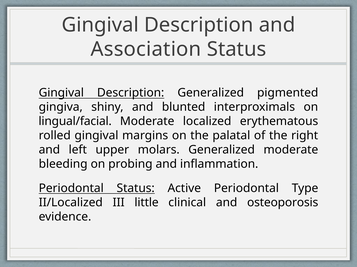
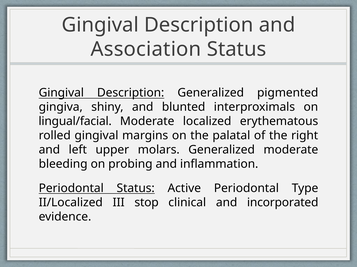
little: little -> stop (147, 203)
osteoporosis: osteoporosis -> incorporated (283, 203)
